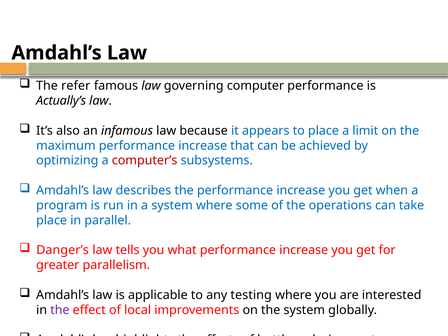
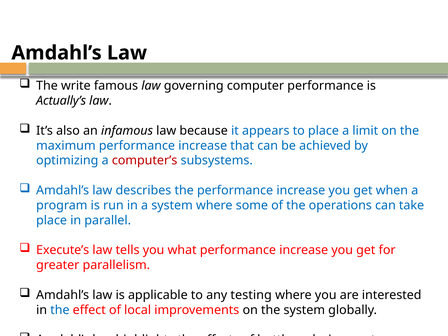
refer: refer -> write (76, 86)
Danger’s: Danger’s -> Execute’s (63, 250)
the colour: purple -> blue (60, 310)
